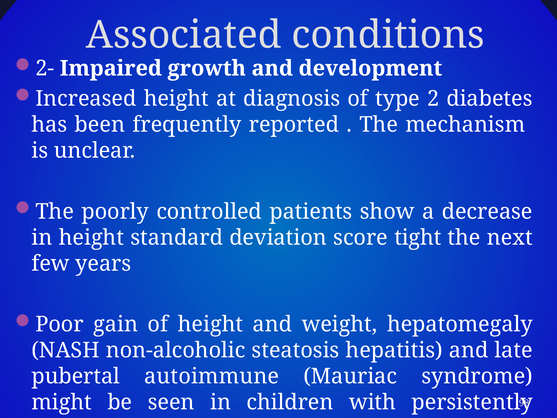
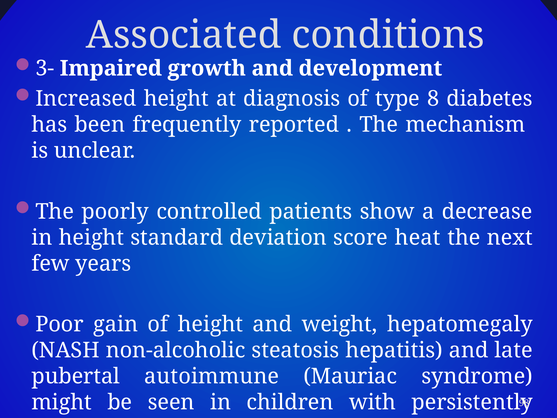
2-: 2- -> 3- (45, 68)
2: 2 -> 8 (433, 99)
tight: tight -> heat (418, 237)
